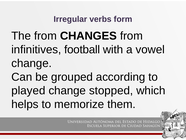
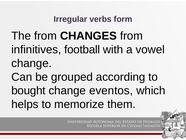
played: played -> bought (28, 90)
stopped: stopped -> eventos (111, 90)
